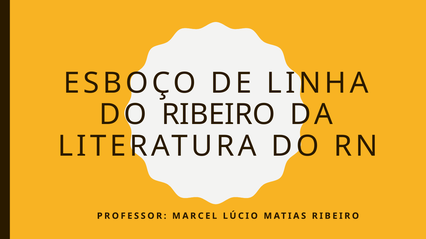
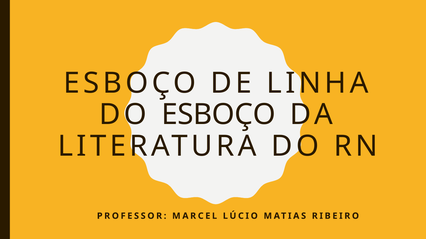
DO RIBEIRO: RIBEIRO -> ESBOÇO (219, 115)
